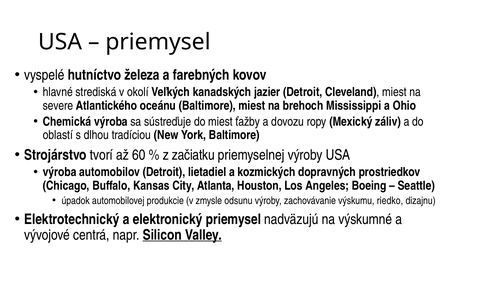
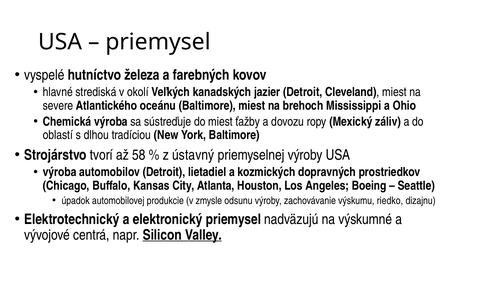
60: 60 -> 58 (139, 155)
začiatku: začiatku -> ústavný (193, 155)
